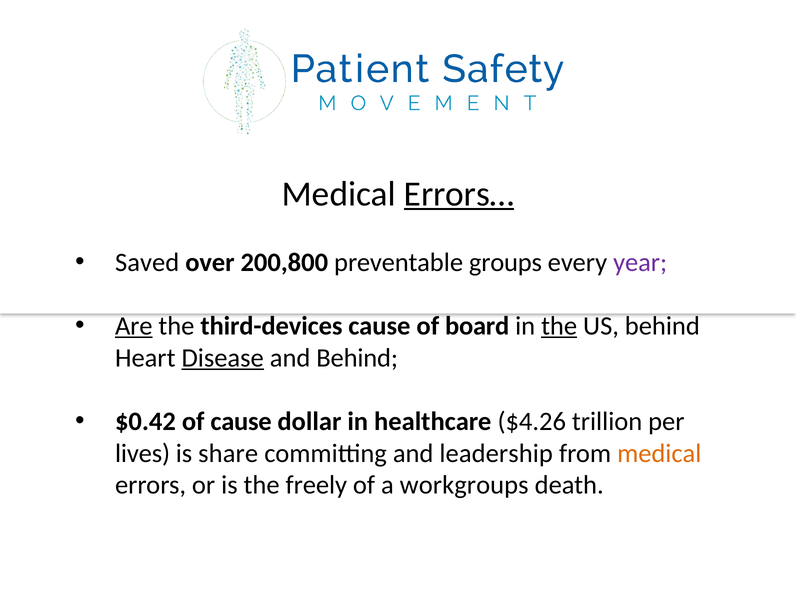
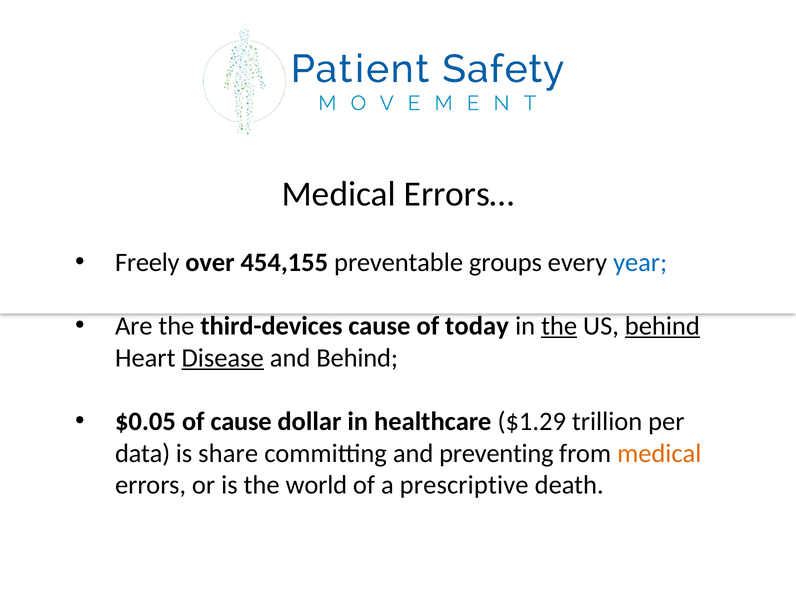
Errors… underline: present -> none (459, 194)
Saved: Saved -> Freely (147, 262)
200,800: 200,800 -> 454,155 (284, 262)
year colour: purple -> blue (640, 262)
Are underline: present -> none (134, 326)
board: board -> today (477, 326)
behind underline: none -> present (662, 326)
$0.42: $0.42 -> $0.05 (145, 422)
$4.26: $4.26 -> $1.29 (532, 422)
lives: lives -> data (143, 453)
leadership: leadership -> preventing (496, 453)
freely: freely -> world (316, 485)
workgroups: workgroups -> prescriptive (464, 485)
